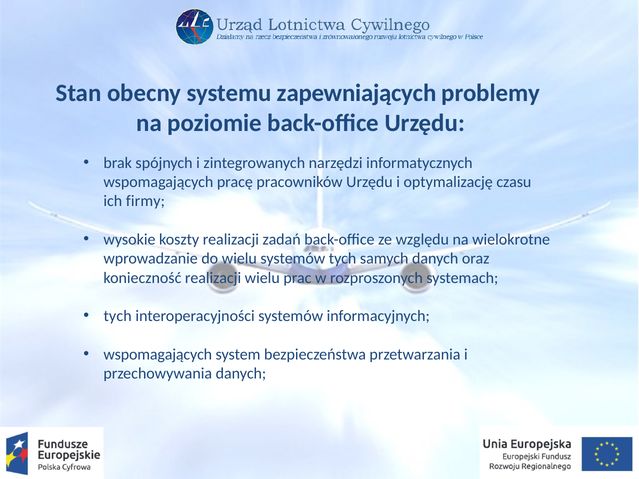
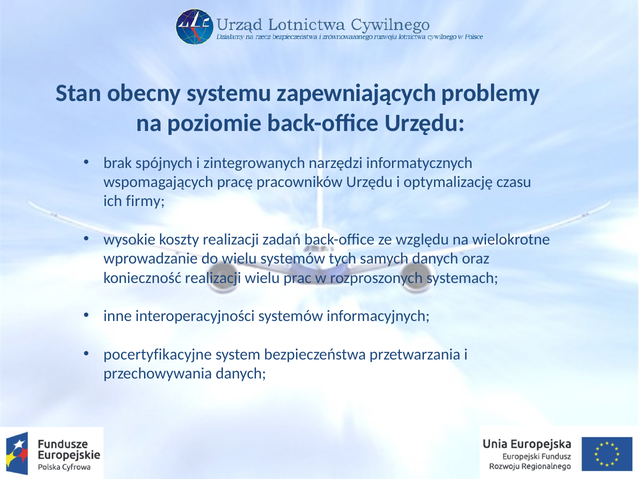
tych: tych -> inne (118, 316)
wspomagających: wspomagających -> pocertyfikacyjne (158, 355)
